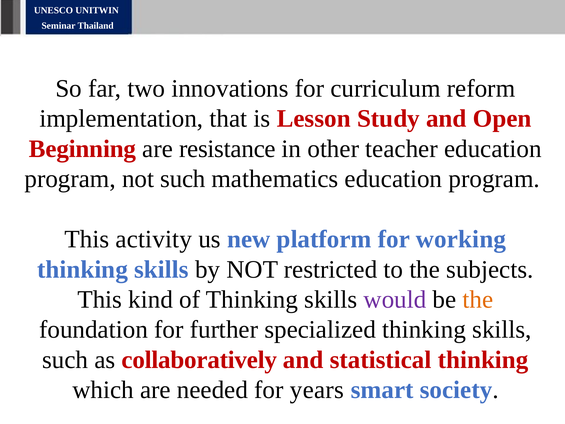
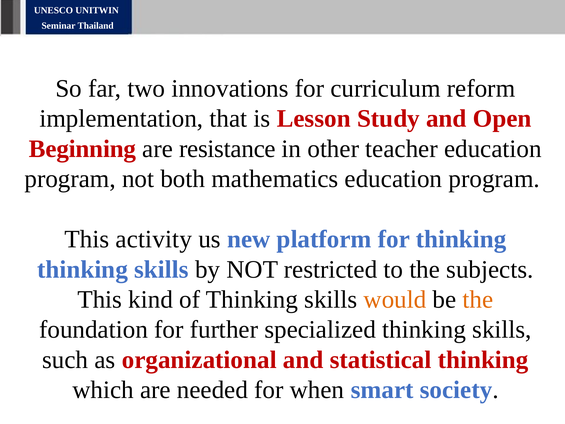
not such: such -> both (183, 179)
for working: working -> thinking (461, 239)
would colour: purple -> orange (395, 299)
collaboratively: collaboratively -> organizational (199, 360)
years: years -> when (317, 390)
